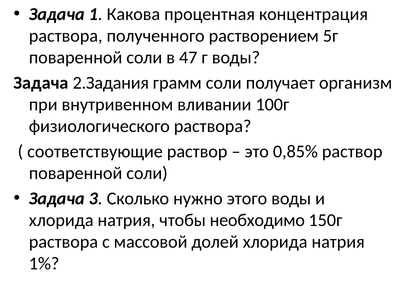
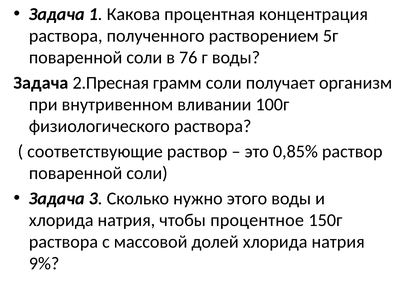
47: 47 -> 76 (188, 58)
2.Задания: 2.Задания -> 2.Пресная (111, 83)
необходимо: необходимо -> процентное (257, 220)
1%: 1% -> 9% (44, 264)
